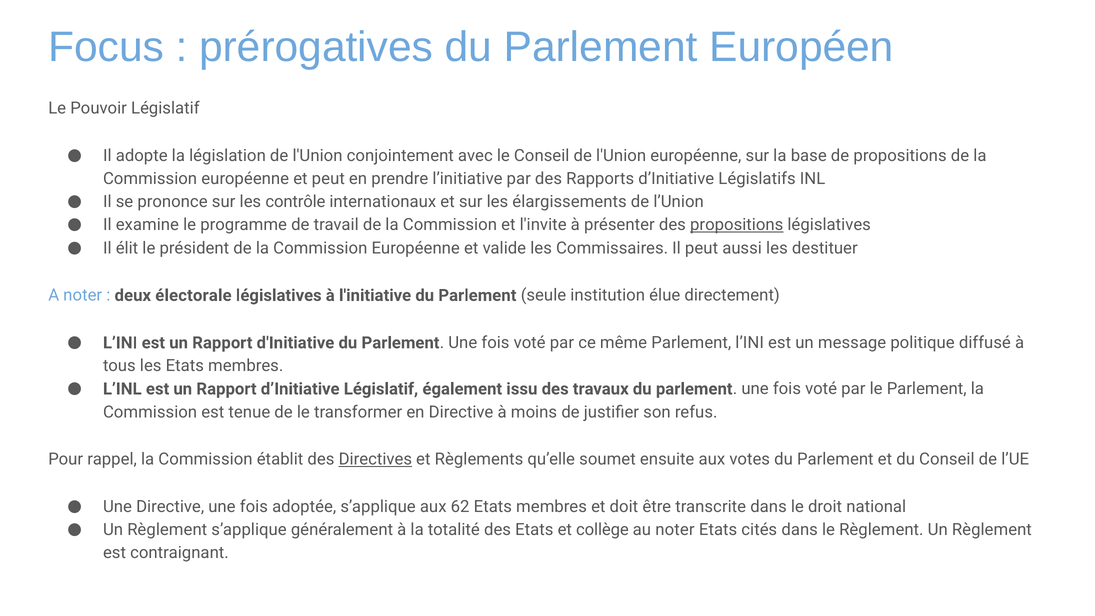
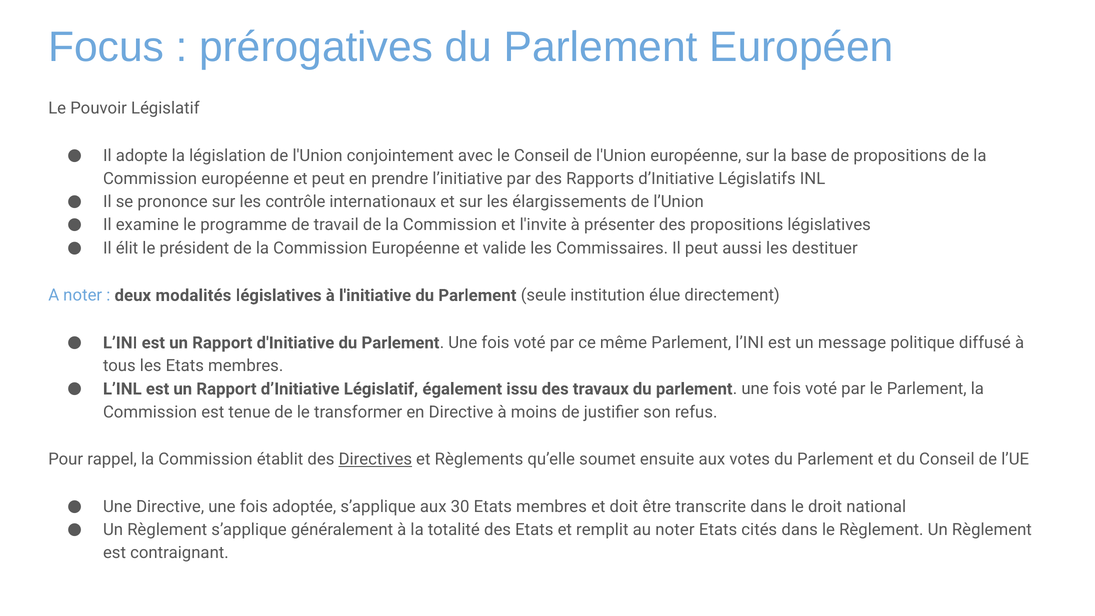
propositions underline: present -> none (737, 225)
électorale: électorale -> modalités (193, 295)
62: 62 -> 30 (460, 507)
collège: collège -> remplit (602, 530)
